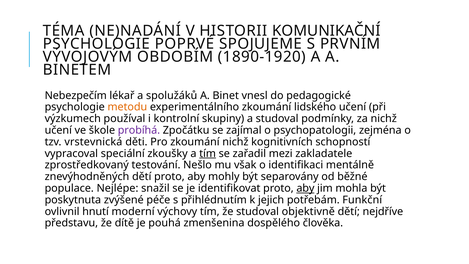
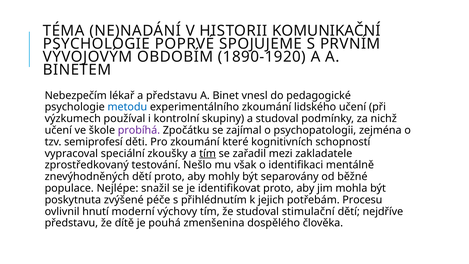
a spolužáků: spolužáků -> představu (172, 95)
metodu colour: orange -> blue (127, 107)
vrstevnická: vrstevnická -> semiprofesí (93, 142)
zkoumání nichž: nichž -> které (235, 142)
aby underline: present -> none (305, 188)
Funkční: Funkční -> Procesu (362, 200)
objektivně: objektivně -> stimulační (308, 211)
